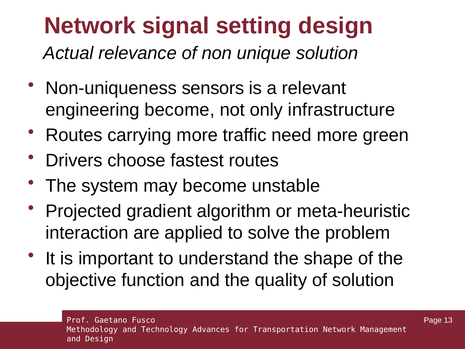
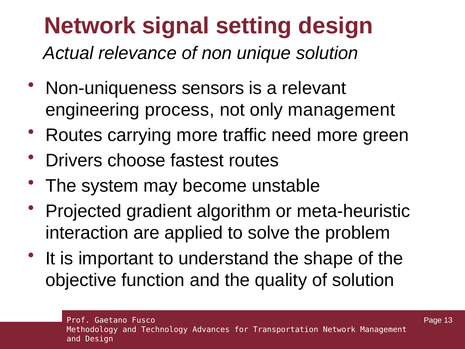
engineering become: become -> process (180, 110)
only infrastructure: infrastructure -> management (342, 110)
